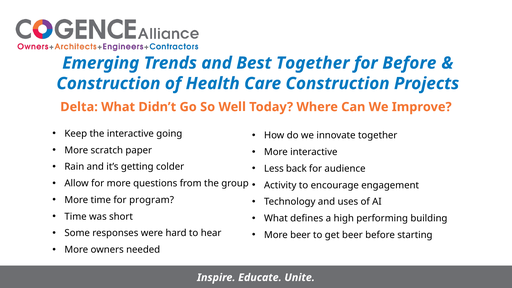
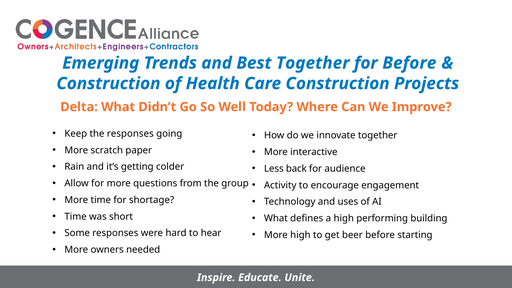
the interactive: interactive -> responses (130, 134)
program: program -> shortage (152, 200)
More beer: beer -> high (300, 235)
